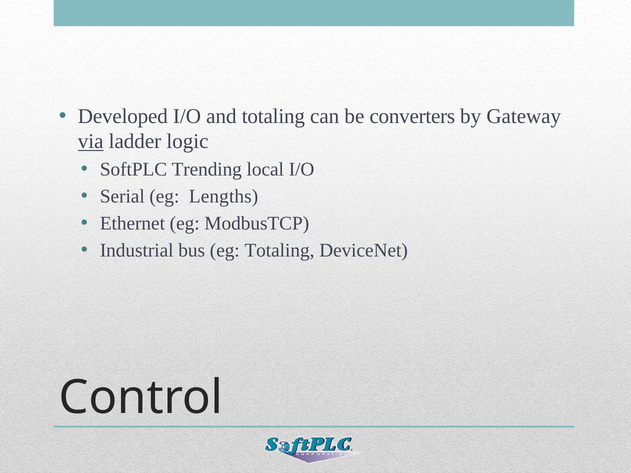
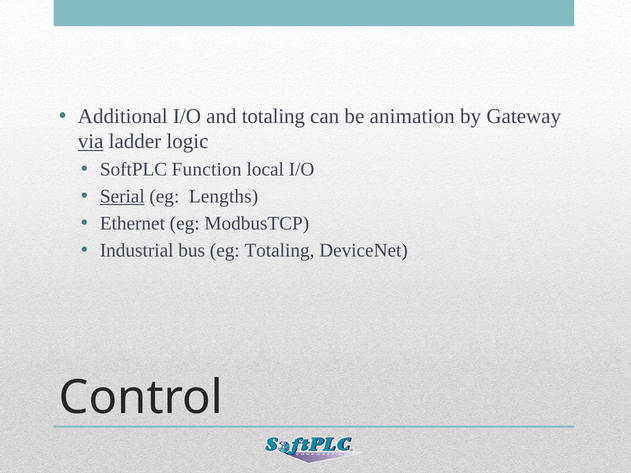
Developed: Developed -> Additional (123, 116)
converters: converters -> animation (412, 116)
Trending: Trending -> Function (207, 169)
Serial underline: none -> present (122, 196)
